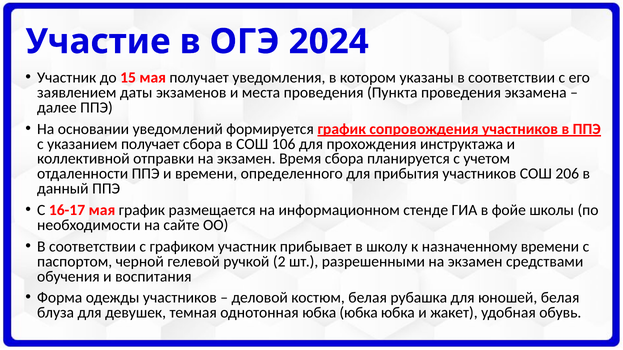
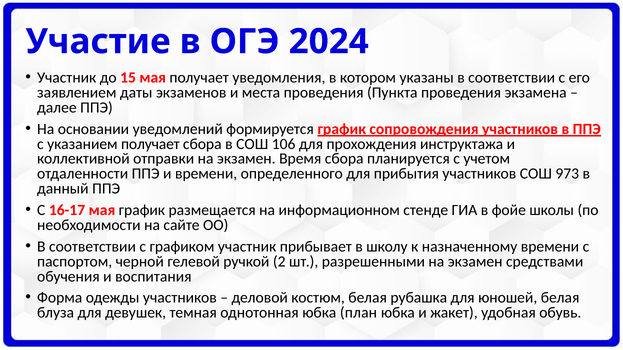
206: 206 -> 973 (567, 174)
однотонная юбка юбка: юбка -> план (358, 313)
